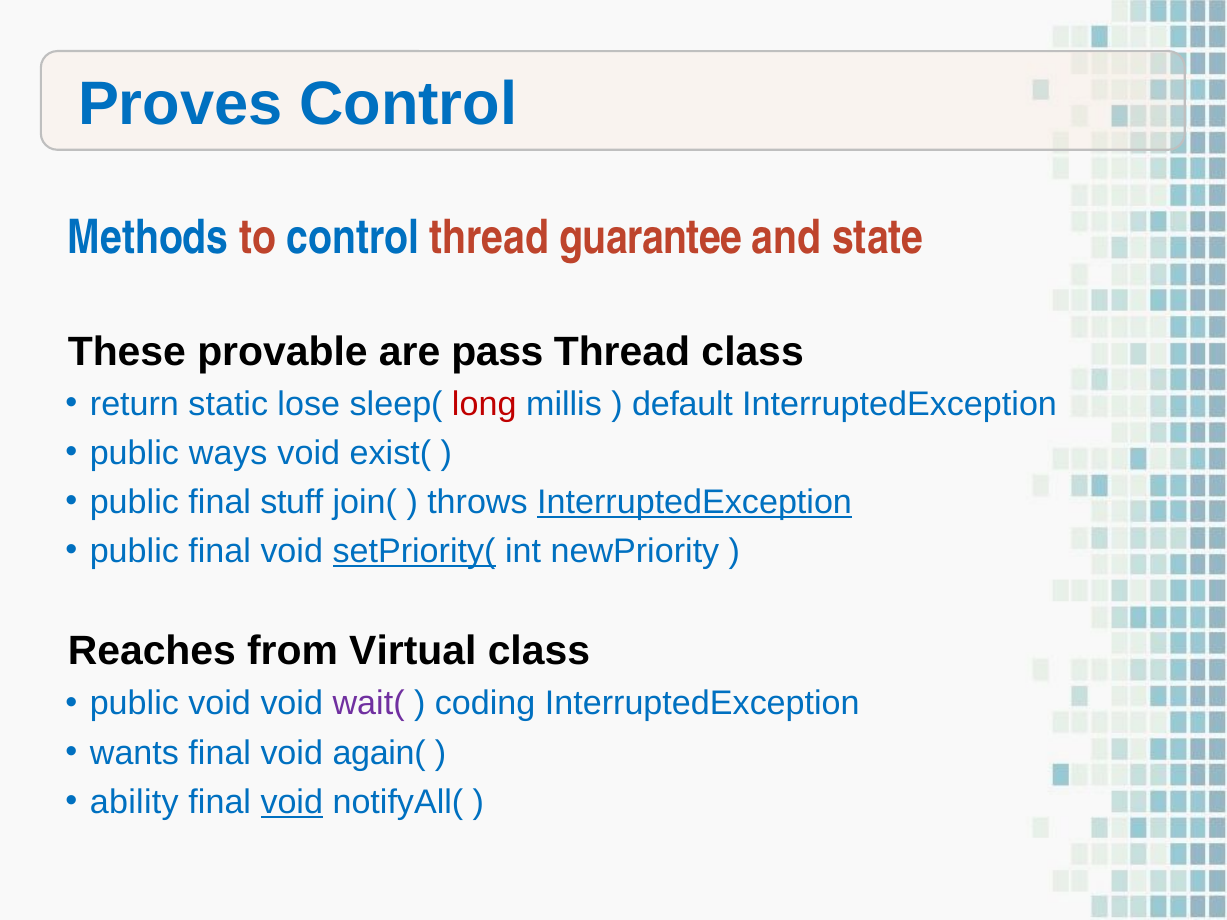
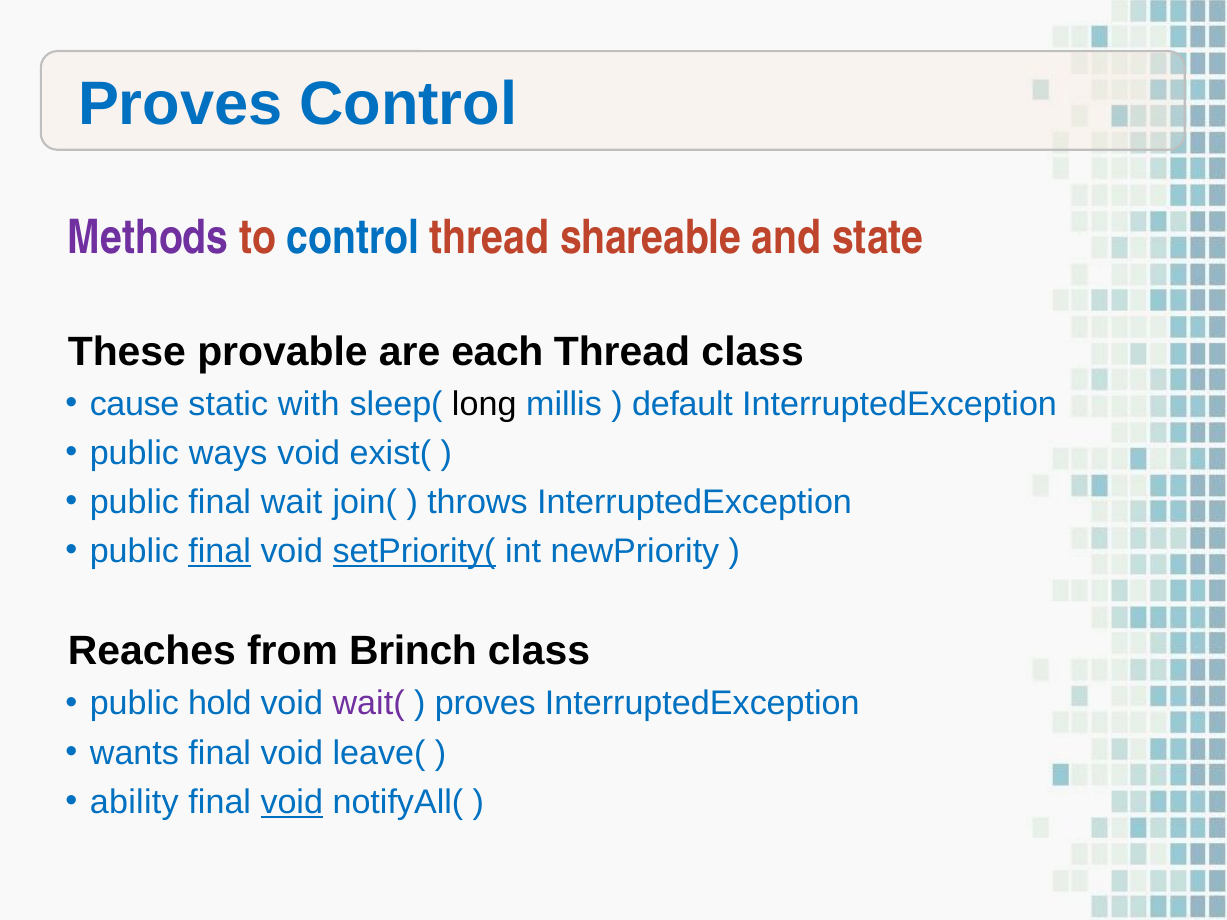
Methods colour: blue -> purple (148, 237)
guarantee: guarantee -> shareable (651, 237)
pass: pass -> each (497, 352)
return: return -> cause (135, 405)
lose: lose -> with (309, 405)
long colour: red -> black (484, 405)
stuff: stuff -> wait (292, 503)
InterruptedException underline: present -> none (695, 503)
final underline: none -> present (220, 552)
Virtual: Virtual -> Brinch (413, 651)
public void: void -> hold (220, 704)
coding: coding -> proves (485, 704)
again(: again( -> leave( (379, 753)
